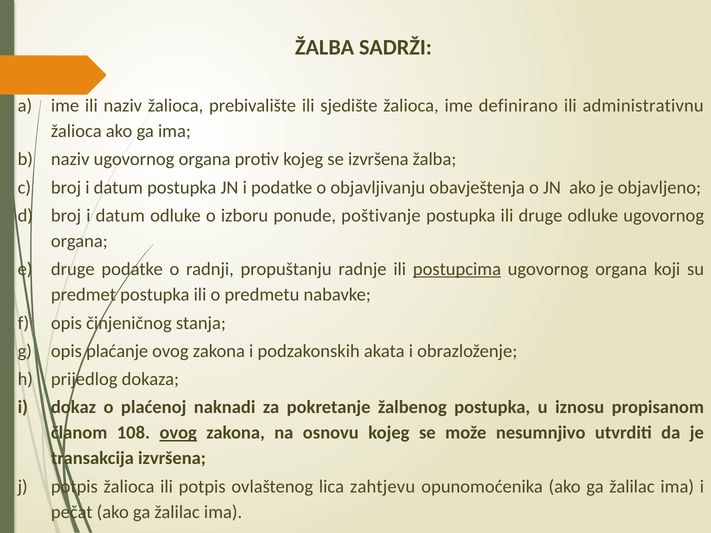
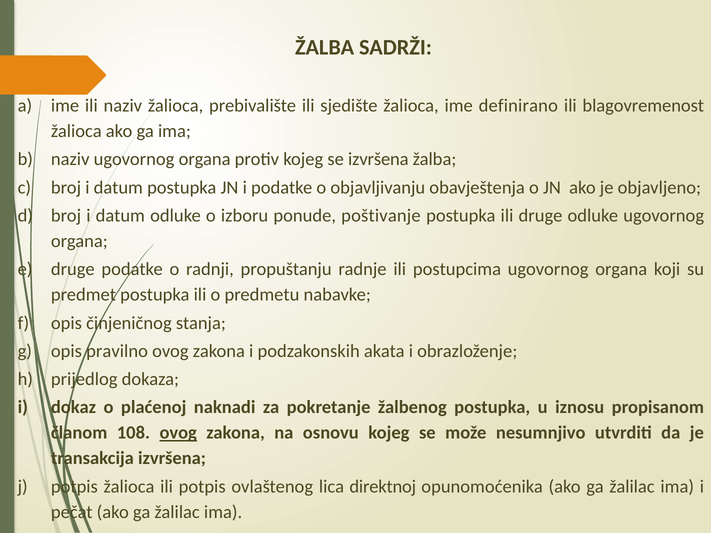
administrativnu: administrativnu -> blagovremenost (643, 106)
postupcima underline: present -> none (457, 269)
plaćanje: plaćanje -> pravilno (117, 351)
zahtjevu: zahtjevu -> direktnoj (383, 487)
